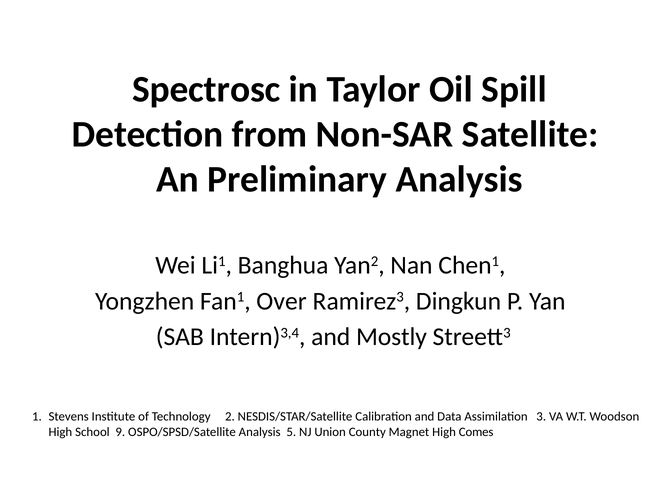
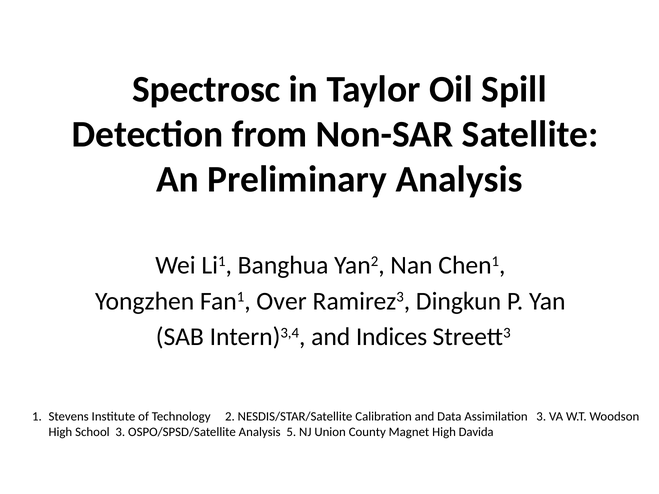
Mostly: Mostly -> Indices (392, 337)
School 9: 9 -> 3 (120, 432)
Comes: Comes -> Davida (476, 432)
